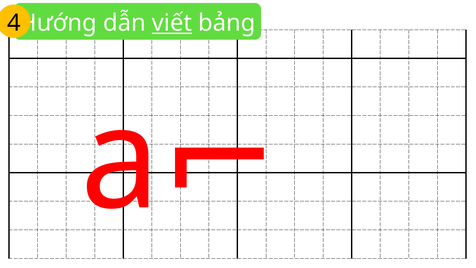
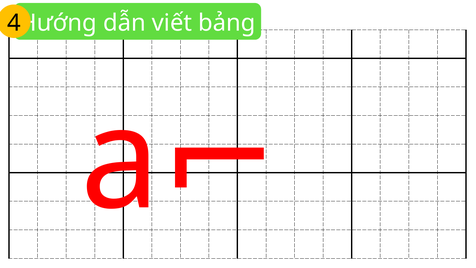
viết underline: present -> none (172, 23)
